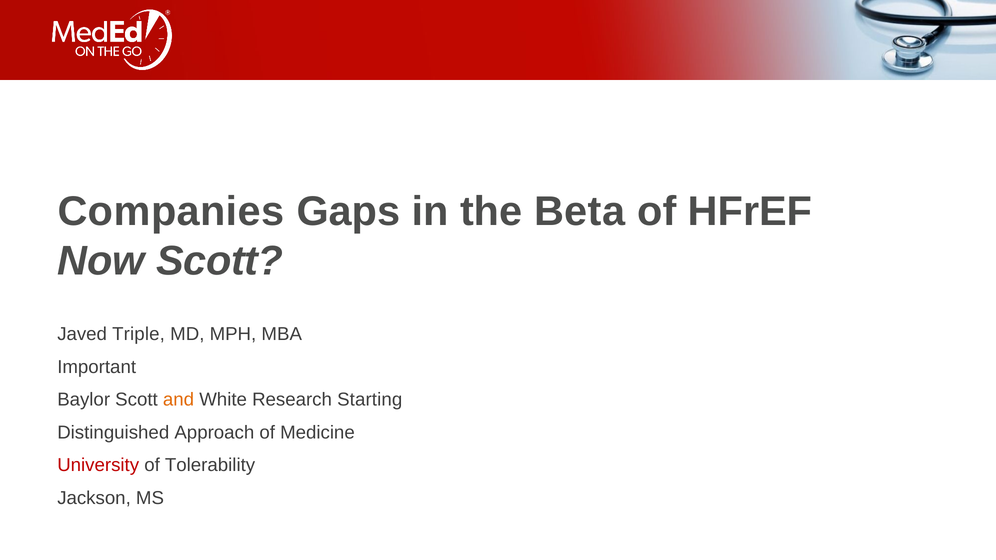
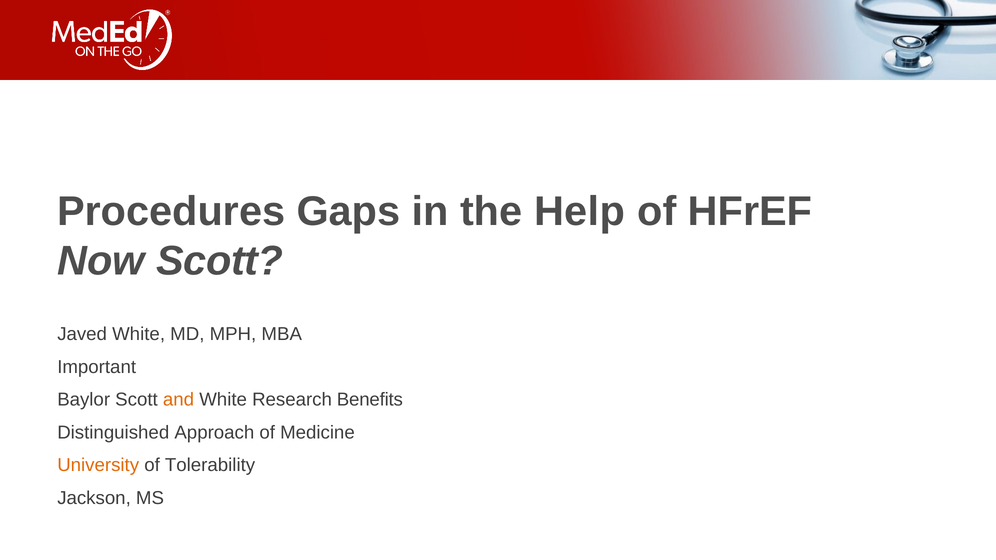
Companies: Companies -> Procedures (171, 211)
Beta: Beta -> Help (580, 211)
Javed Triple: Triple -> White (139, 334)
Starting: Starting -> Benefits (370, 400)
University colour: red -> orange (98, 466)
